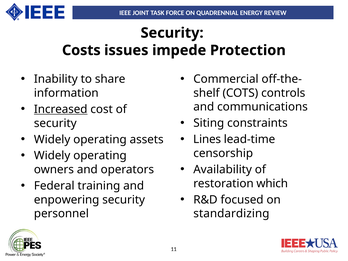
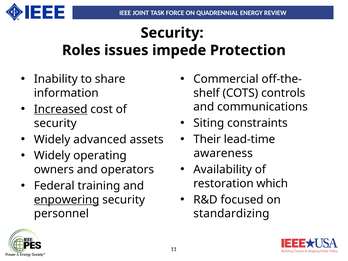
Costs: Costs -> Roles (81, 50)
Lines: Lines -> Their (207, 139)
operating: operating -> advanced (100, 139)
censorship: censorship -> awareness (223, 153)
enpowering underline: none -> present (67, 200)
